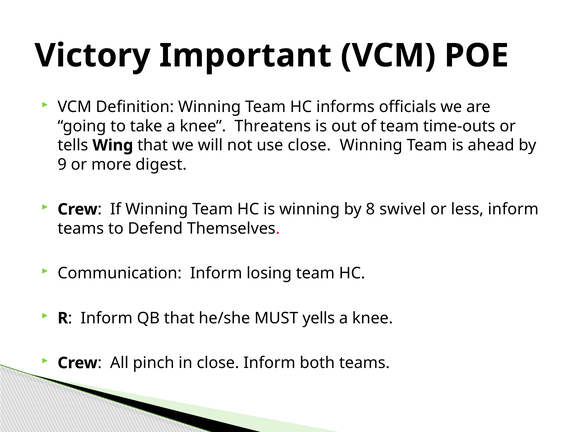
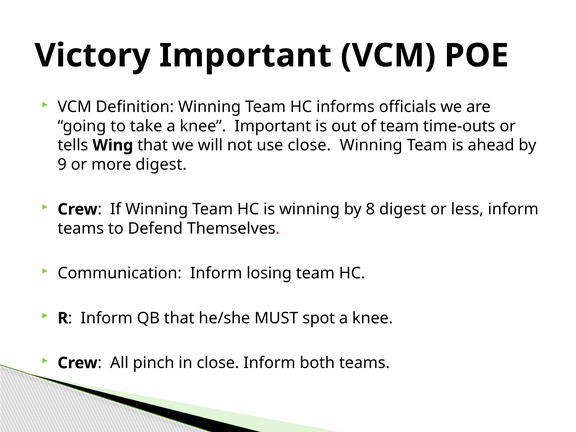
knee Threatens: Threatens -> Important (273, 126)
8 swivel: swivel -> digest (403, 209)
yells: yells -> spot (319, 318)
